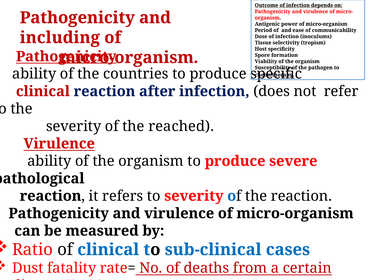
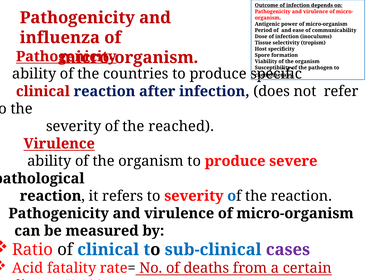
including: including -> influenza (60, 38)
cases colour: blue -> purple (288, 249)
Dust: Dust -> Acid (28, 268)
